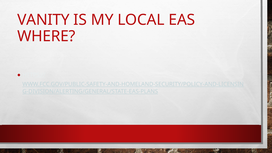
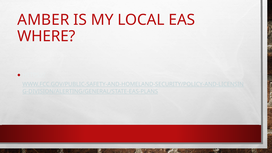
VANITY: VANITY -> AMBER (43, 20)
